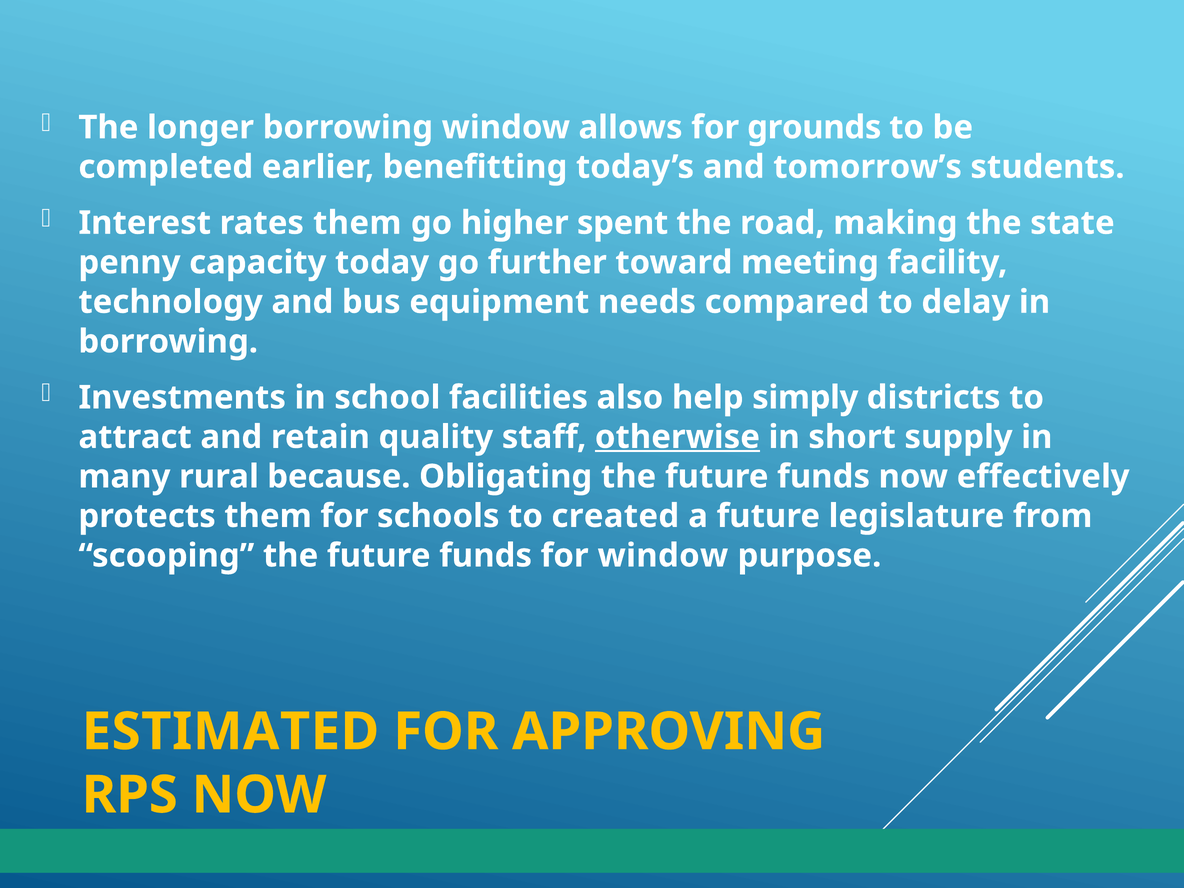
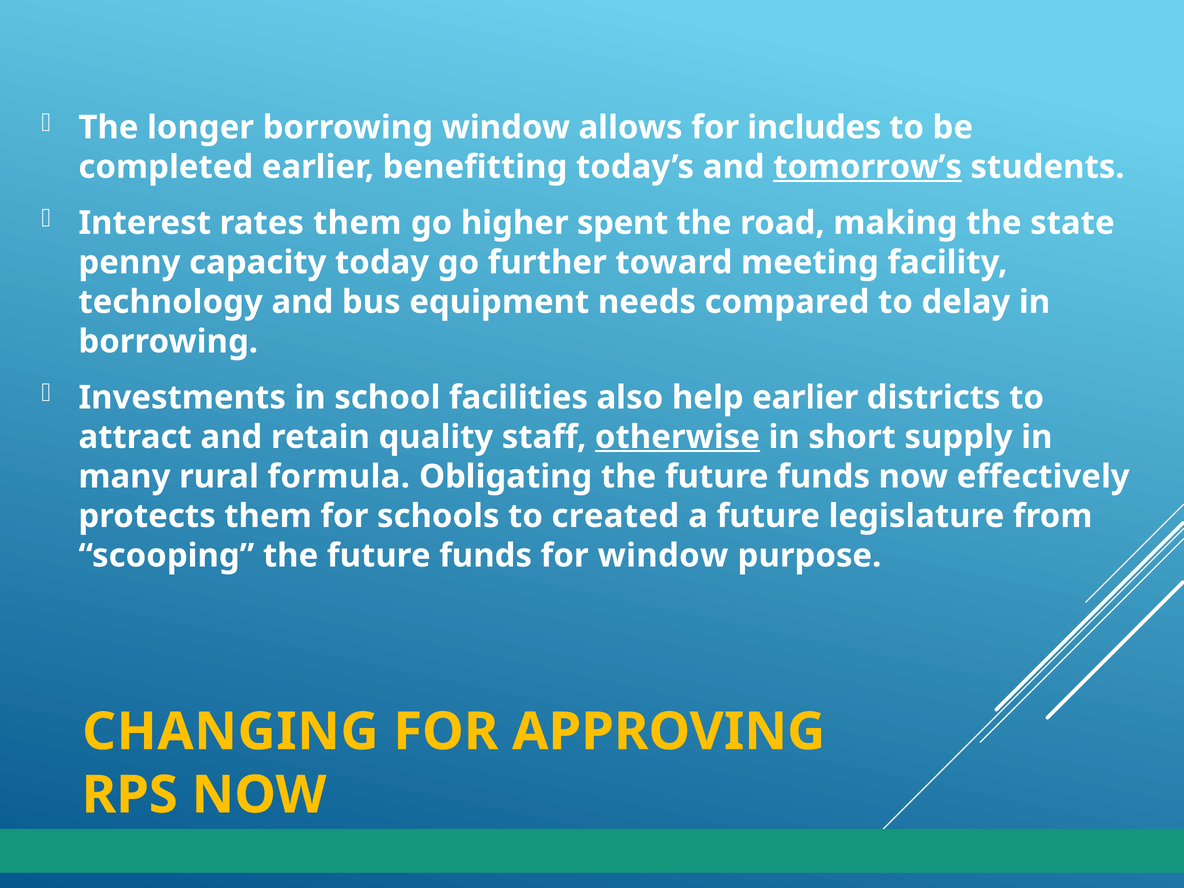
grounds: grounds -> includes (814, 127)
tomorrow’s underline: none -> present (868, 167)
help simply: simply -> earlier (805, 398)
because: because -> formula (339, 477)
ESTIMATED: ESTIMATED -> CHANGING (230, 732)
